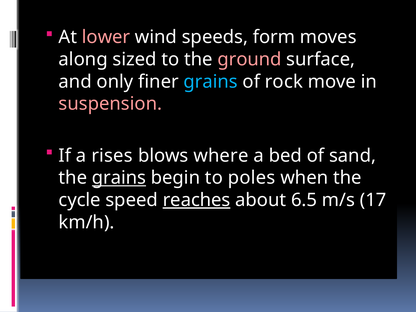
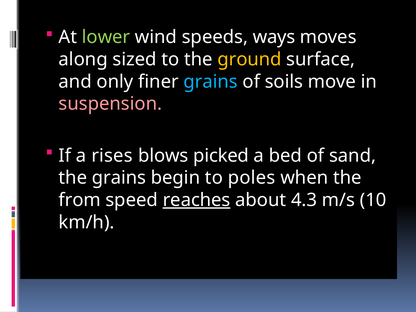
lower colour: pink -> light green (106, 37)
form: form -> ways (274, 37)
ground colour: pink -> yellow (250, 59)
rock: rock -> soils (284, 82)
where: where -> picked (221, 156)
grains underline: present -> none (119, 178)
cycle: cycle -> from (80, 200)
6.5: 6.5 -> 4.3 (304, 200)
17: 17 -> 10 (373, 200)
